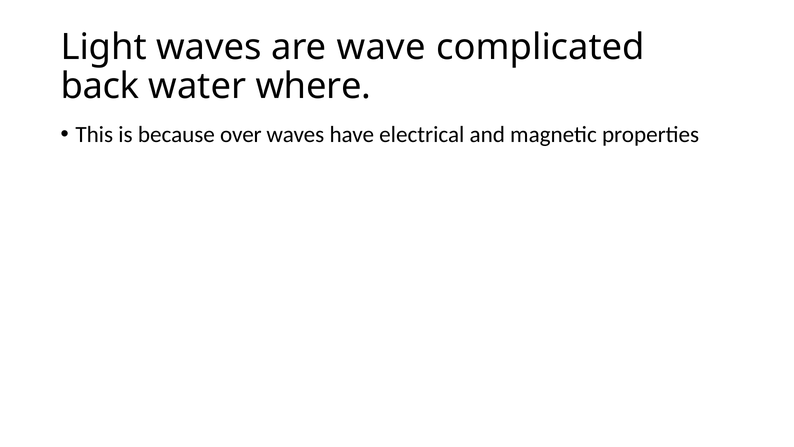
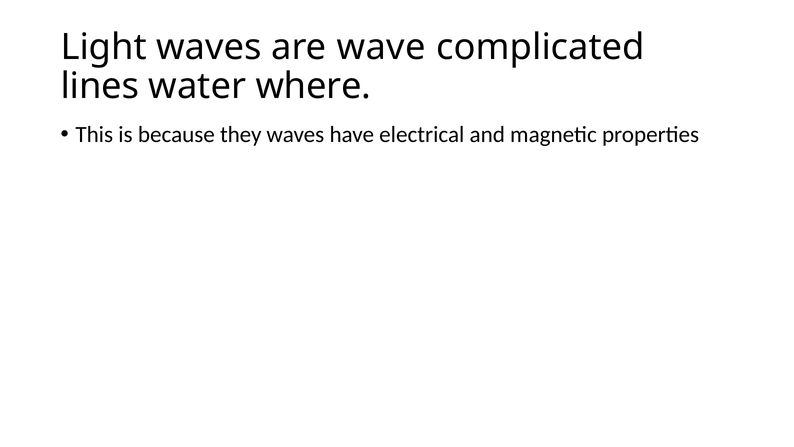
back: back -> lines (100, 86)
over: over -> they (241, 134)
